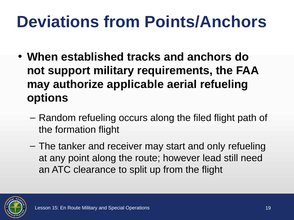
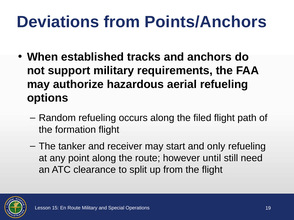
applicable: applicable -> hazardous (135, 84)
lead: lead -> until (212, 158)
